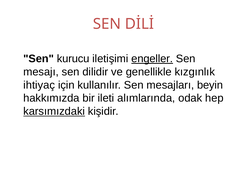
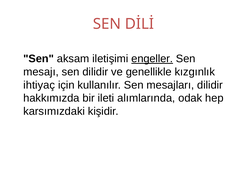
kurucu: kurucu -> aksam (73, 59)
mesajları beyin: beyin -> dilidir (210, 85)
karsımızdaki underline: present -> none (54, 111)
